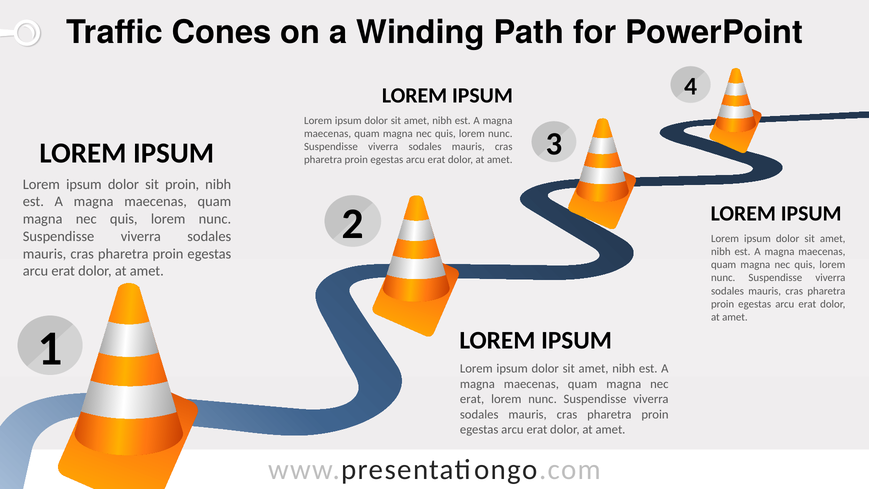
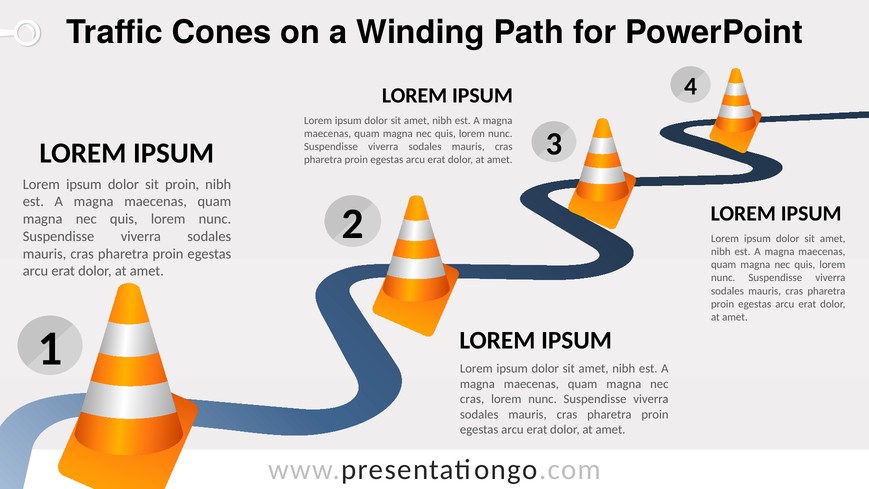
erat: erat -> cras (472, 399)
